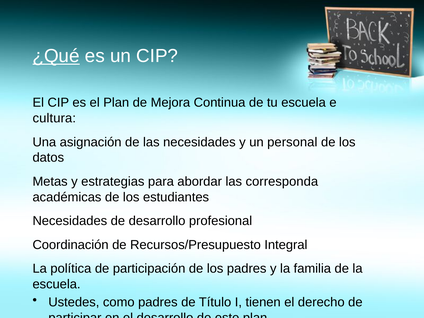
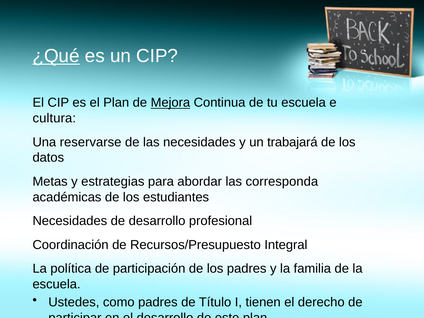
Mejora underline: none -> present (170, 103)
asignación: asignación -> reservarse (91, 142)
personal: personal -> trabajará (292, 142)
